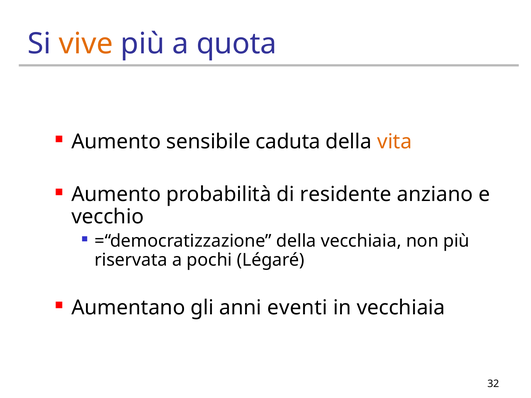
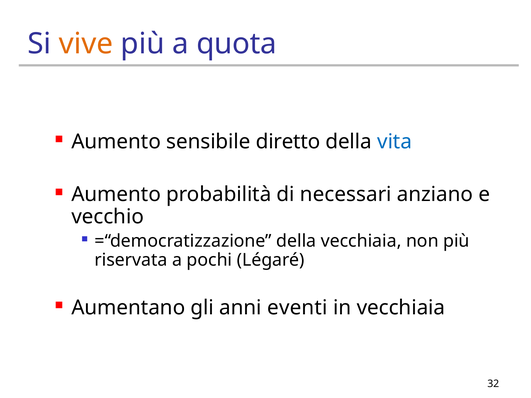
caduta: caduta -> diretto (288, 142)
vita colour: orange -> blue (395, 142)
residente: residente -> necessari (346, 195)
